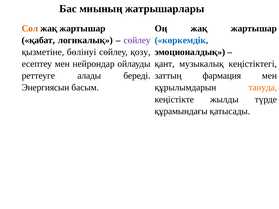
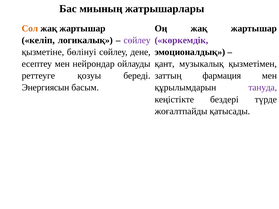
қабат: қабат -> келіп (38, 40)
көркемдік colour: blue -> purple (181, 40)
қозу: қозу -> дене (140, 52)
кеңістіктегі: кеңістіктегі -> қызметімен (253, 64)
алады: алады -> қозуы (89, 76)
тануда colour: orange -> purple (263, 88)
жылды: жылды -> бездері (224, 99)
құрамындағы: құрамындағы -> жоғалтпайды (181, 111)
